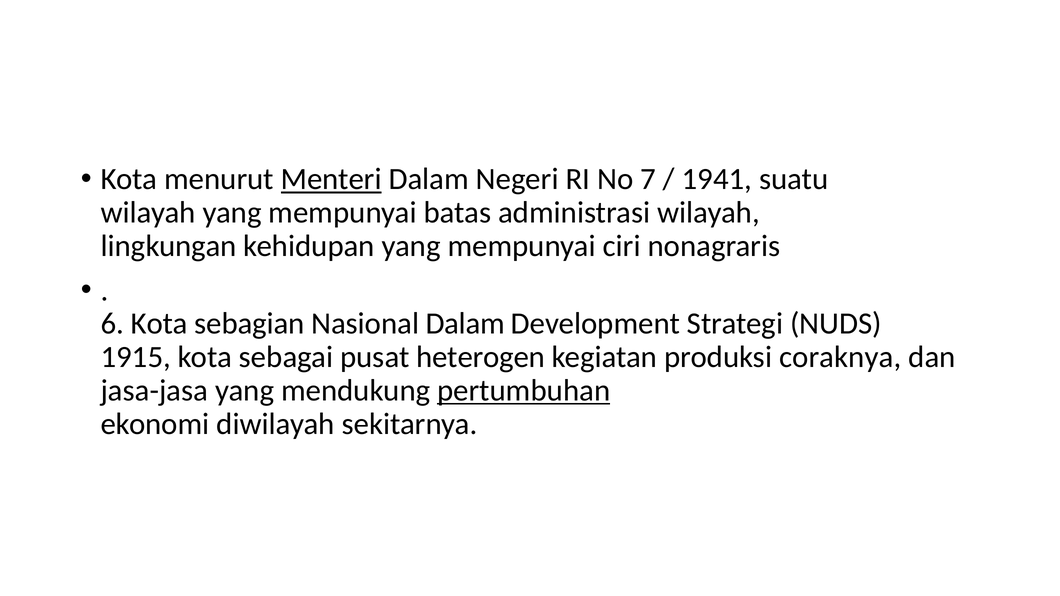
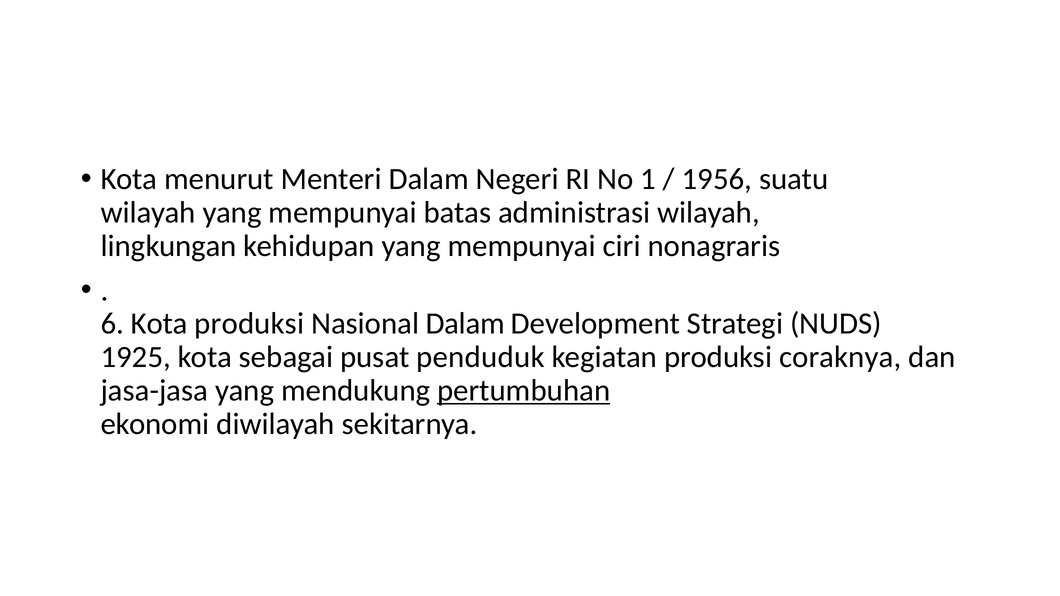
Menteri underline: present -> none (331, 179)
7: 7 -> 1 (648, 179)
1941: 1941 -> 1956 (717, 179)
Kota sebagian: sebagian -> produksi (249, 324)
1915: 1915 -> 1925 (136, 357)
heterogen: heterogen -> penduduk (480, 357)
